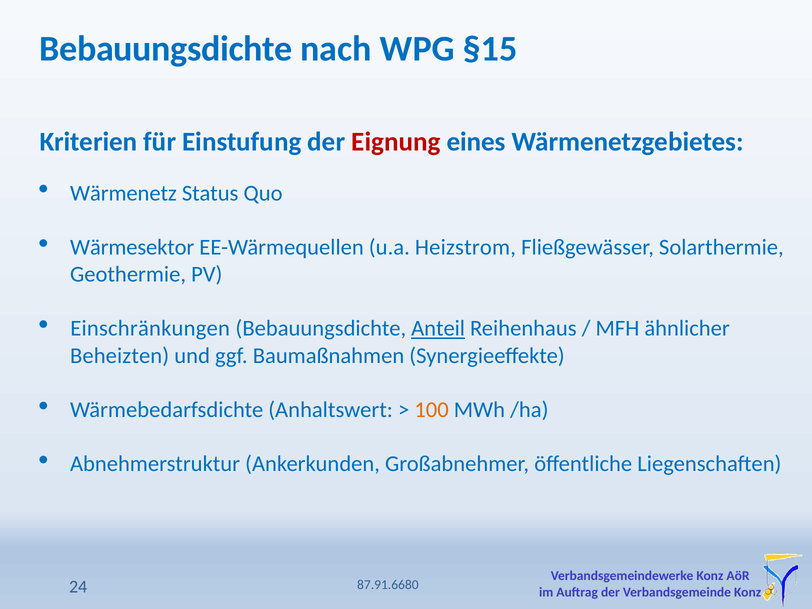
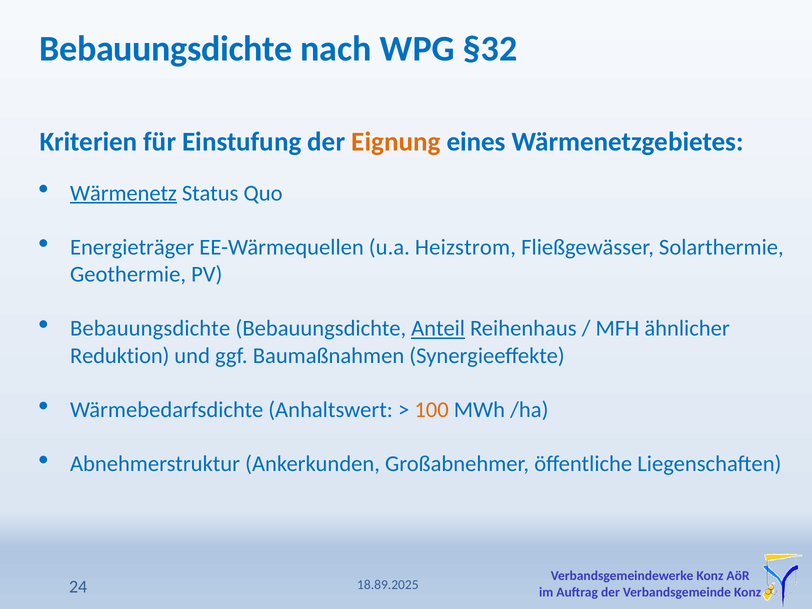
§15: §15 -> §32 (490, 49)
Eignung colour: red -> orange (396, 142)
Wärmenetz underline: none -> present (123, 193)
Wärmesektor: Wärmesektor -> Energieträger (132, 247)
Einschränkungen: Einschränkungen -> Bebauungsdichte (150, 329)
Beheizten: Beheizten -> Reduktion (120, 356)
87.91.6680: 87.91.6680 -> 18.89.2025 (388, 585)
